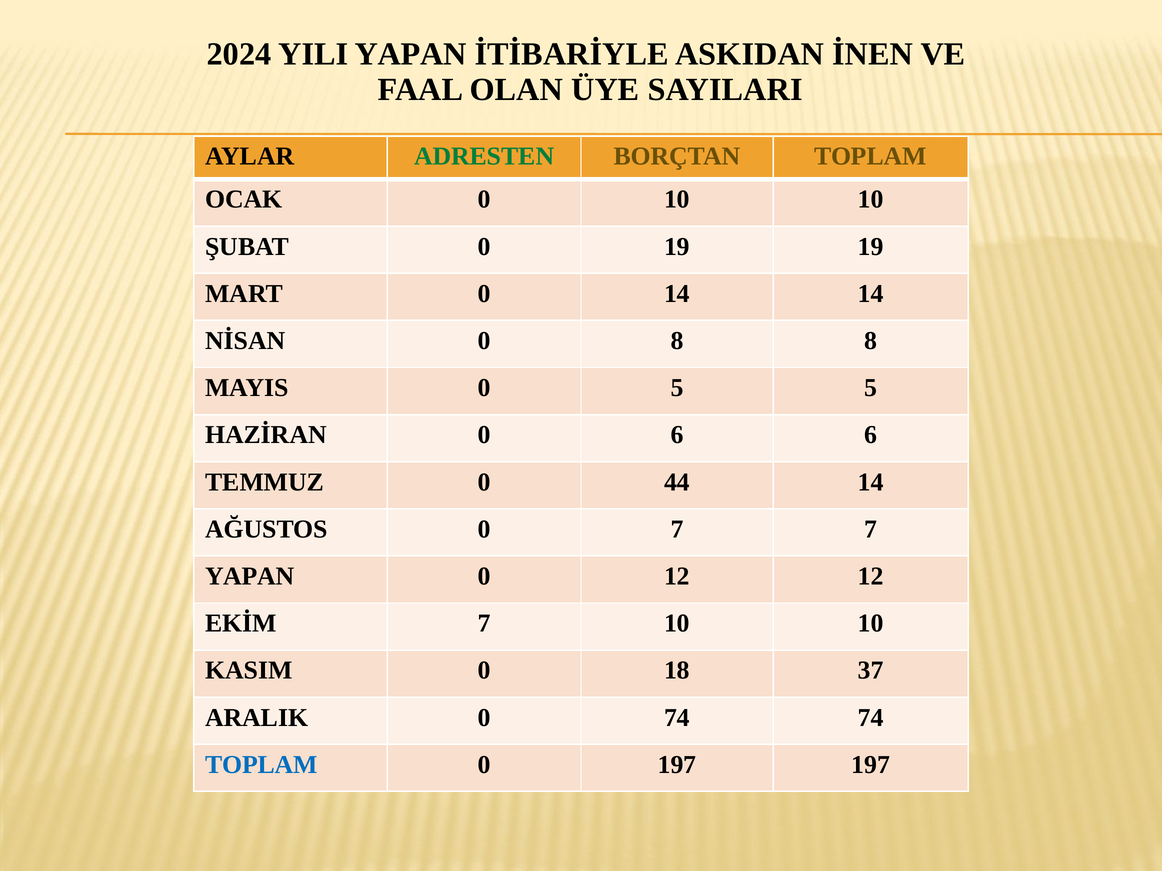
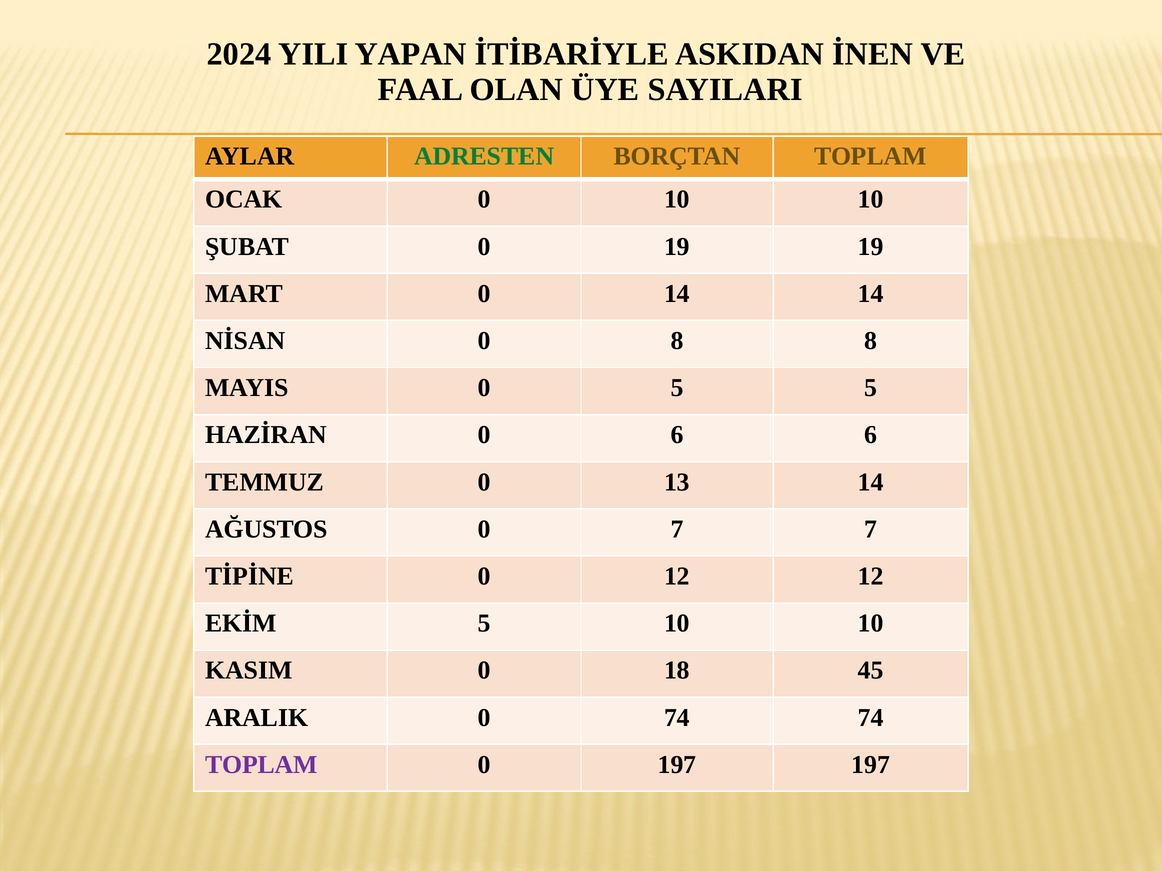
44: 44 -> 13 (677, 482)
YAPAN: YAPAN -> TİPİNE (250, 577)
EKİM 7: 7 -> 5 (484, 624)
37: 37 -> 45 (871, 671)
TOPLAM colour: blue -> purple (262, 765)
